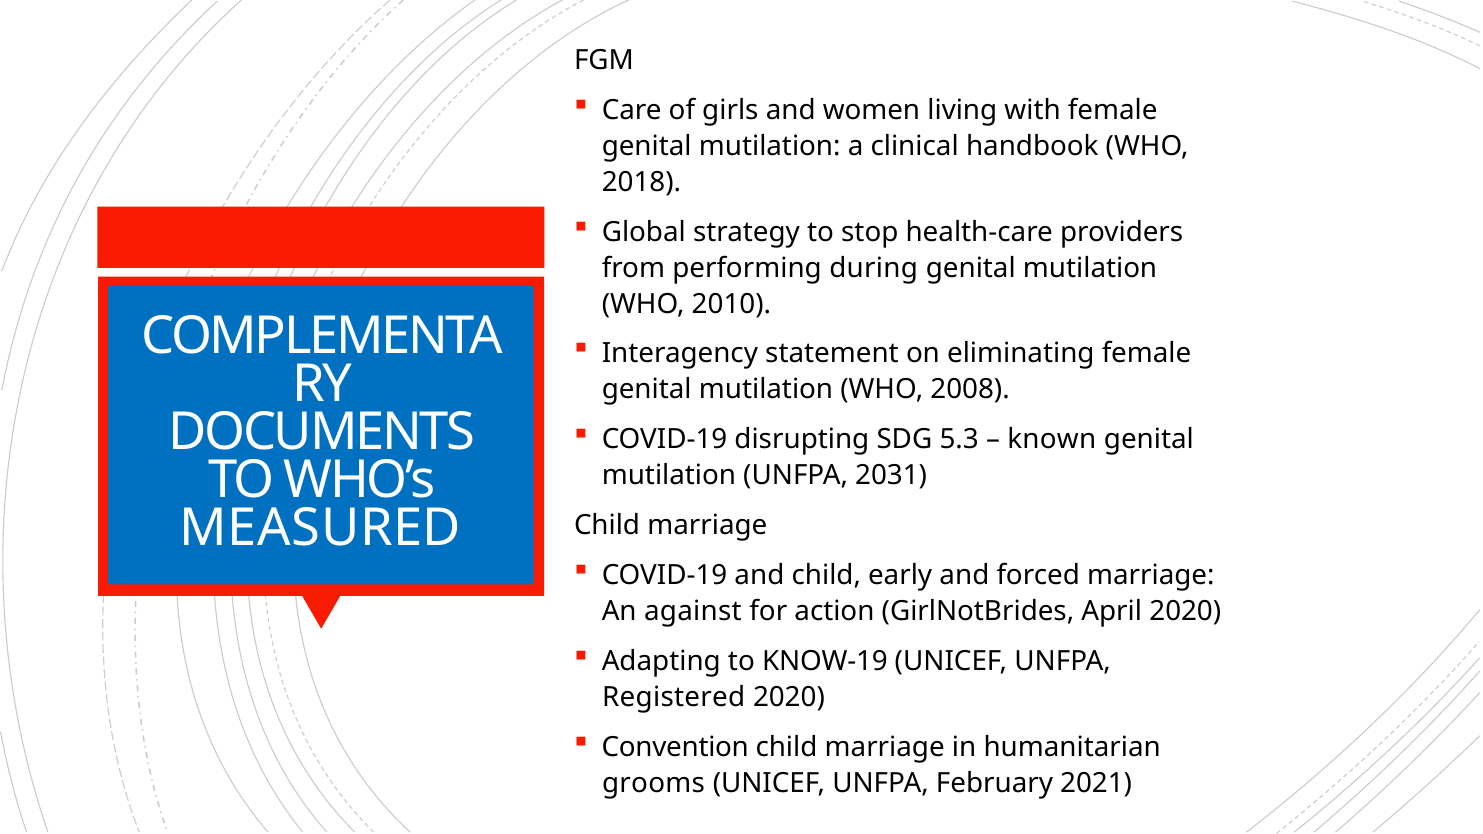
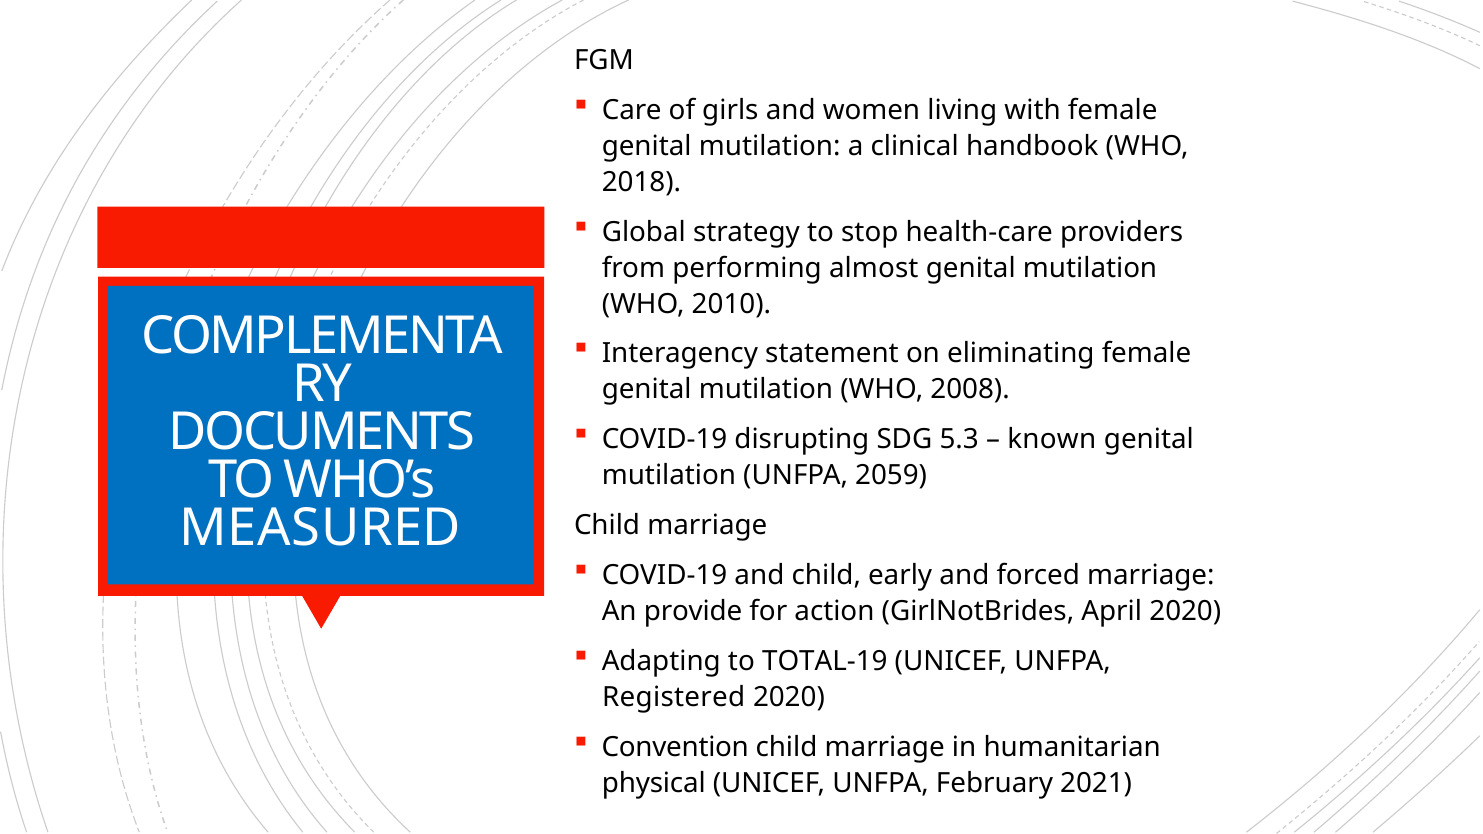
during: during -> almost (874, 268)
2031: 2031 -> 2059 (891, 476)
against: against -> provide (693, 611)
KNOW-19: KNOW-19 -> TOTAL-19 (825, 661)
grooms: grooms -> physical (654, 783)
